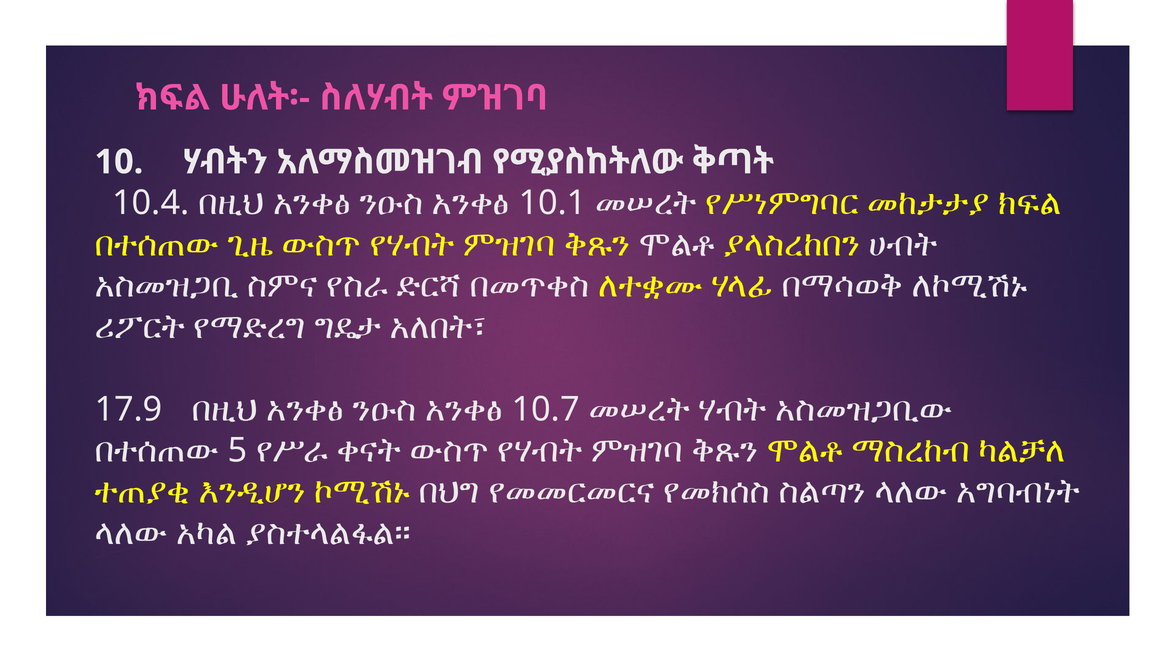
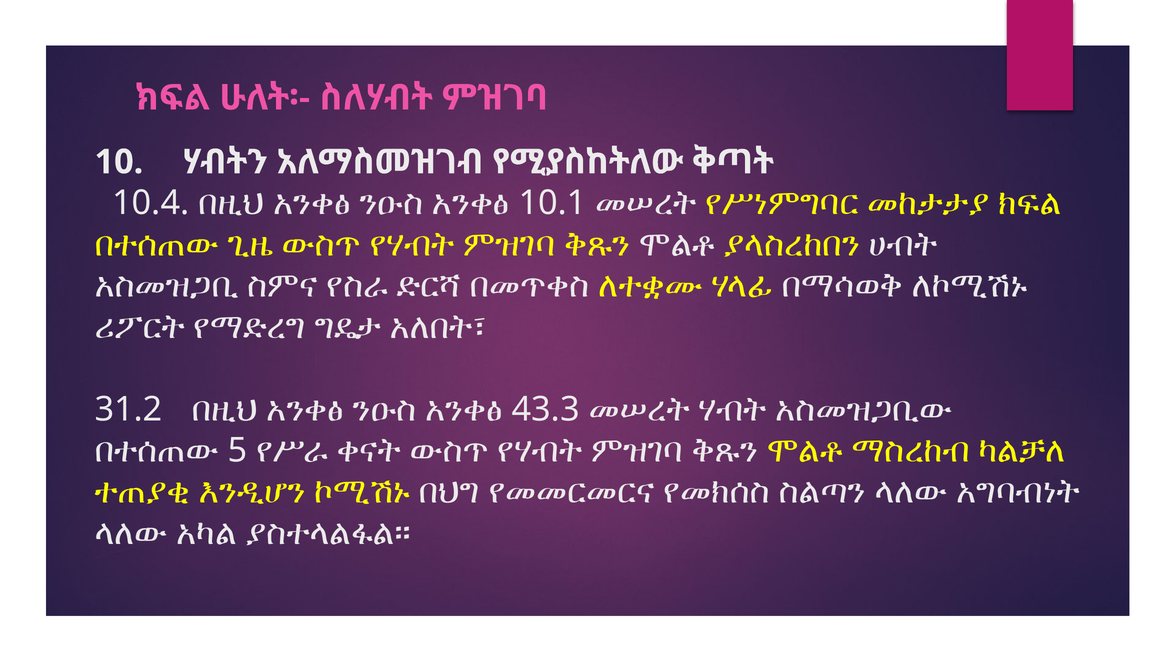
17.9: 17.9 -> 31.2 (128, 409)
10.7: 10.7 -> 43.3 (546, 409)
